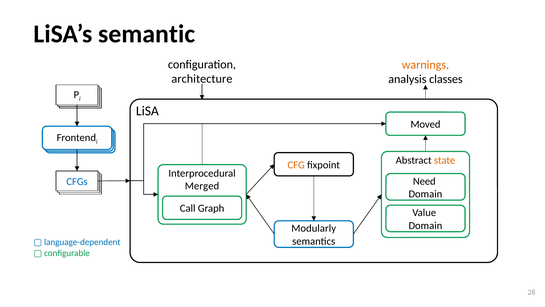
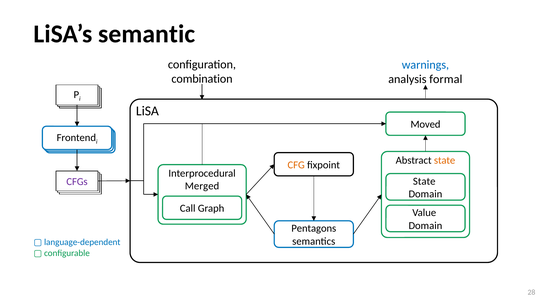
warnings colour: orange -> blue (425, 65)
architecture: architecture -> combination (202, 79)
classes: classes -> formal (446, 79)
Need: Need -> State (424, 181)
CFGs colour: blue -> purple (77, 181)
Modularly: Modularly -> Pentagons (314, 228)
